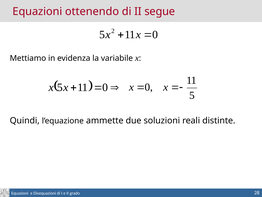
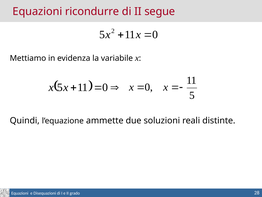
ottenendo: ottenendo -> ricondurre (92, 12)
